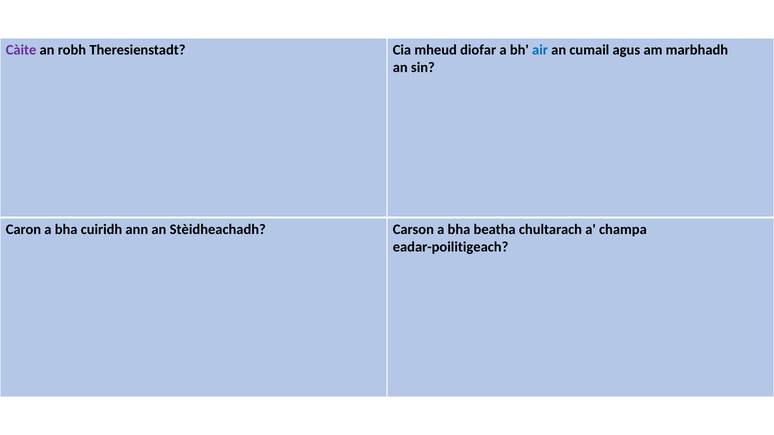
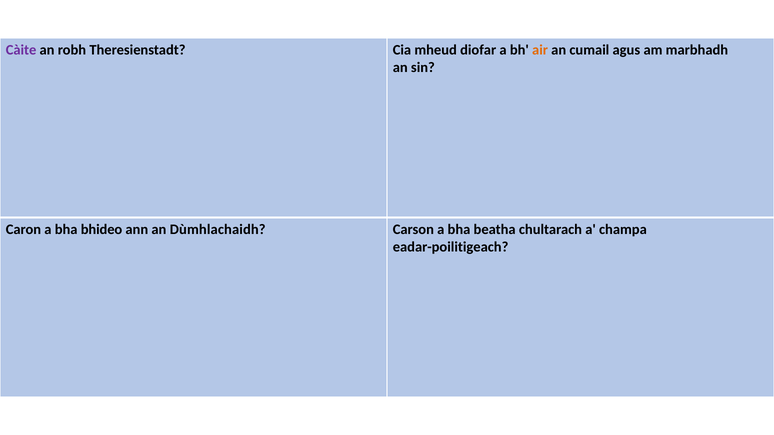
air colour: blue -> orange (540, 50)
cuiridh: cuiridh -> bhideo (102, 230)
Stèidheachadh: Stèidheachadh -> Dùmhlachaidh (218, 230)
